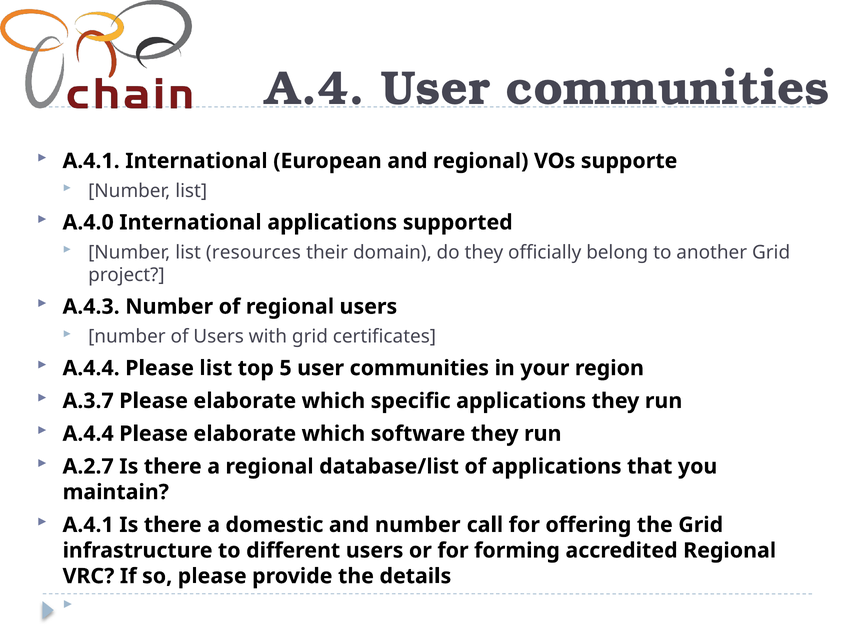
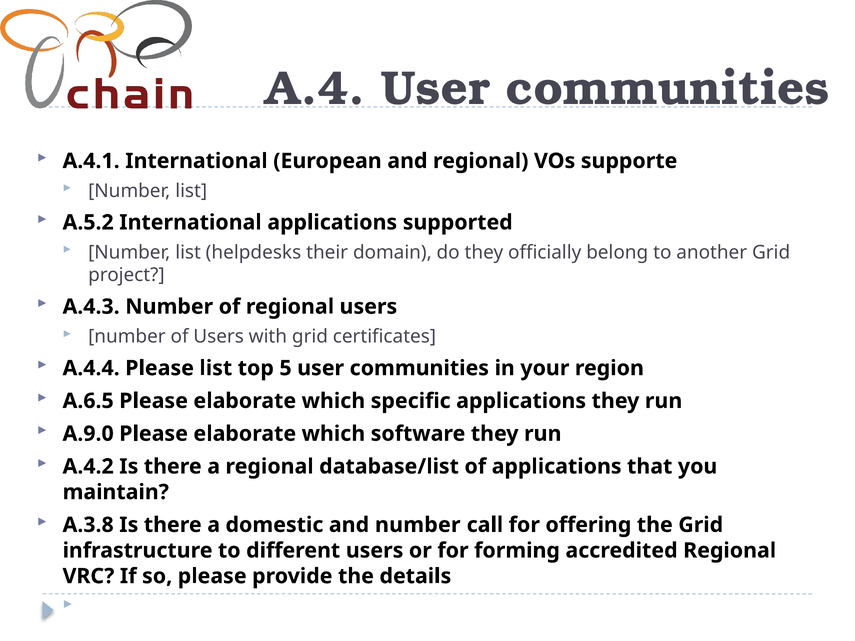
A.4.0: A.4.0 -> A.5.2 (88, 223)
resources: resources -> helpdesks (253, 252)
A.3.7: A.3.7 -> A.6.5 (88, 401)
A.4.4: A.4.4 -> A.9.0 (88, 434)
A.2.7: A.2.7 -> A.4.2 (88, 467)
A.4.1: A.4.1 -> A.3.8 (88, 525)
